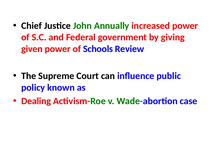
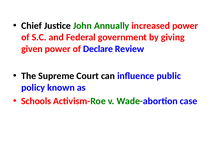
Schools: Schools -> Declare (98, 49)
Dealing: Dealing -> Schools (36, 101)
